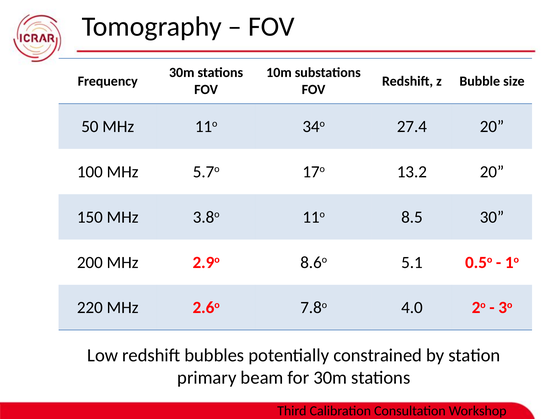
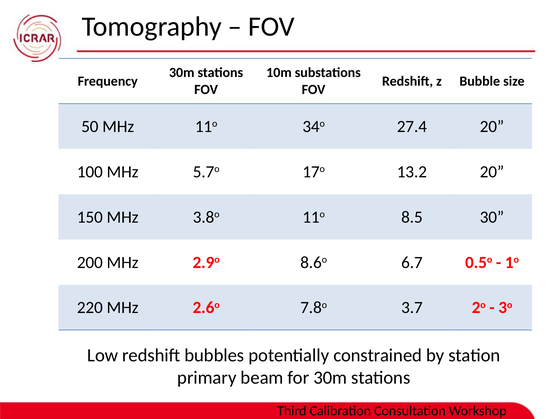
5.1: 5.1 -> 6.7 (412, 262)
4.0: 4.0 -> 3.7 (412, 307)
